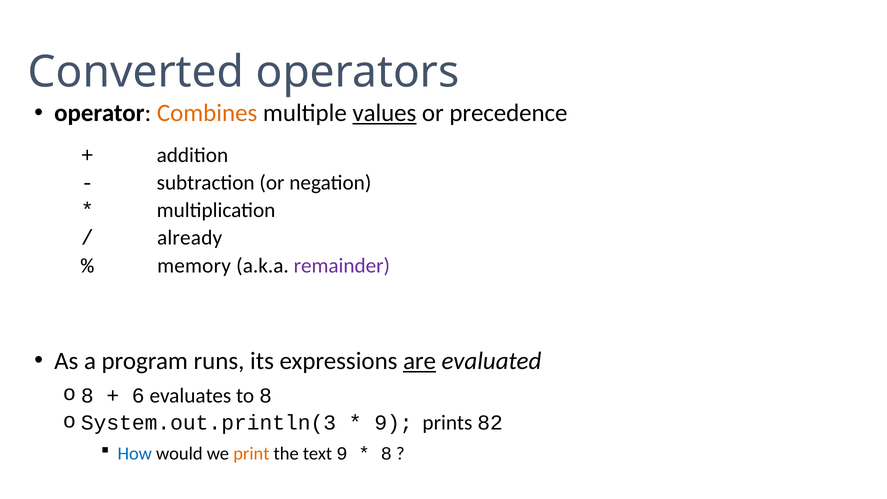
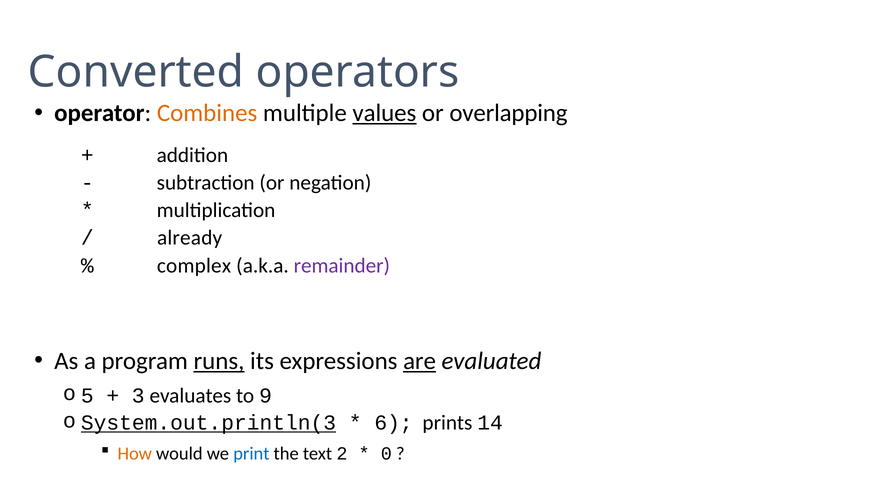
precedence: precedence -> overlapping (508, 113)
memory: memory -> complex (194, 265)
runs underline: none -> present (219, 361)
8: 8 -> 5 (87, 396)
6: 6 -> 3 (138, 396)
to 8: 8 -> 9 (266, 396)
System.out.println(3 underline: none -> present (208, 423)
9: 9 -> 6 (394, 423)
82: 82 -> 14 (490, 423)
How colour: blue -> orange (135, 454)
print colour: orange -> blue (251, 454)
text 9: 9 -> 2 (342, 454)
8: 8 -> 0 (386, 454)
